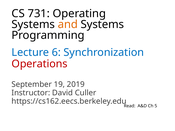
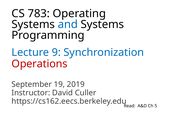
731: 731 -> 783 (39, 14)
and colour: orange -> blue (68, 24)
6: 6 -> 9 (56, 52)
